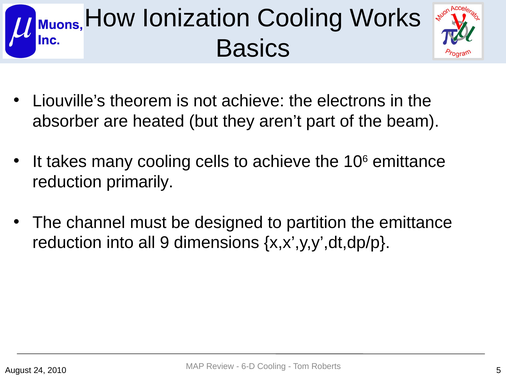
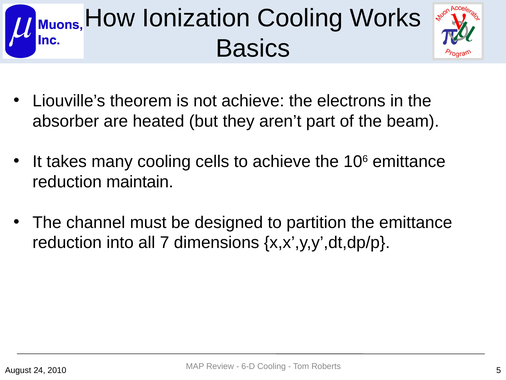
primarily: primarily -> maintain (140, 182)
9: 9 -> 7 (165, 242)
